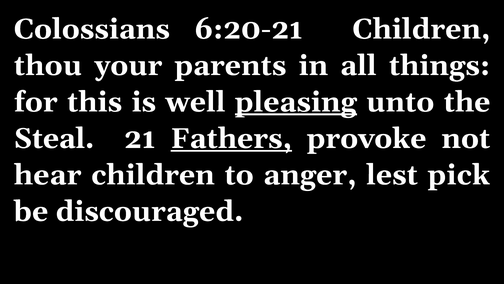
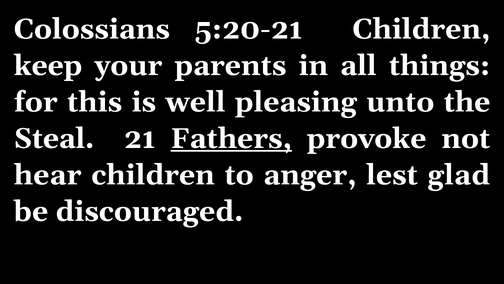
6:20-21: 6:20-21 -> 5:20-21 (249, 29)
thou: thou -> keep (48, 66)
pleasing underline: present -> none (296, 102)
pick: pick -> glad (459, 175)
